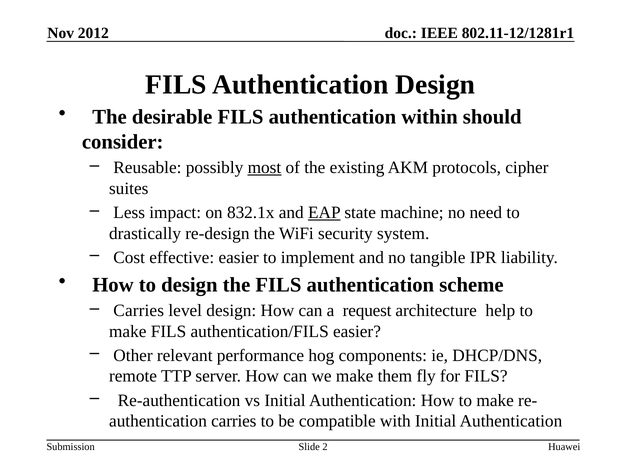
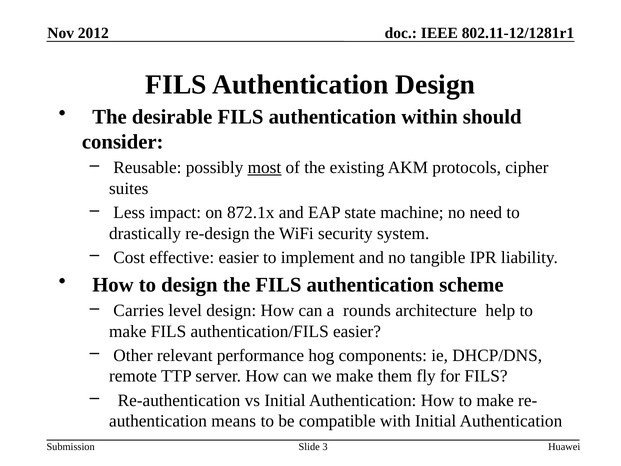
832.1x: 832.1x -> 872.1x (251, 213)
EAP underline: present -> none (324, 213)
request: request -> rounds (367, 311)
authentication carries: carries -> means (234, 421)
2: 2 -> 3 (325, 447)
